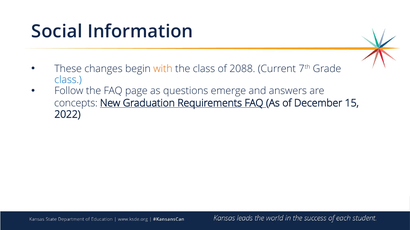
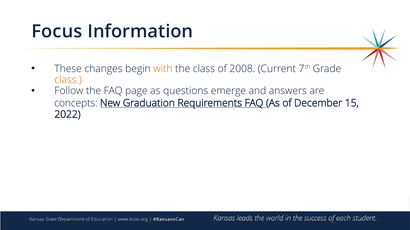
Social: Social -> Focus (57, 31)
2088: 2088 -> 2008 (242, 69)
class colour: blue -> orange (68, 80)
